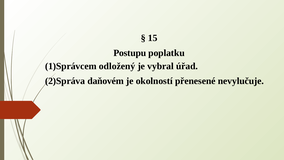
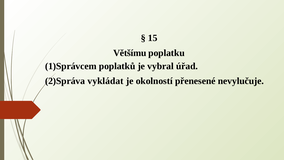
Postupu: Postupu -> Většímu (130, 53)
odložený: odložený -> poplatků (117, 66)
daňovém: daňovém -> vykládat (106, 81)
